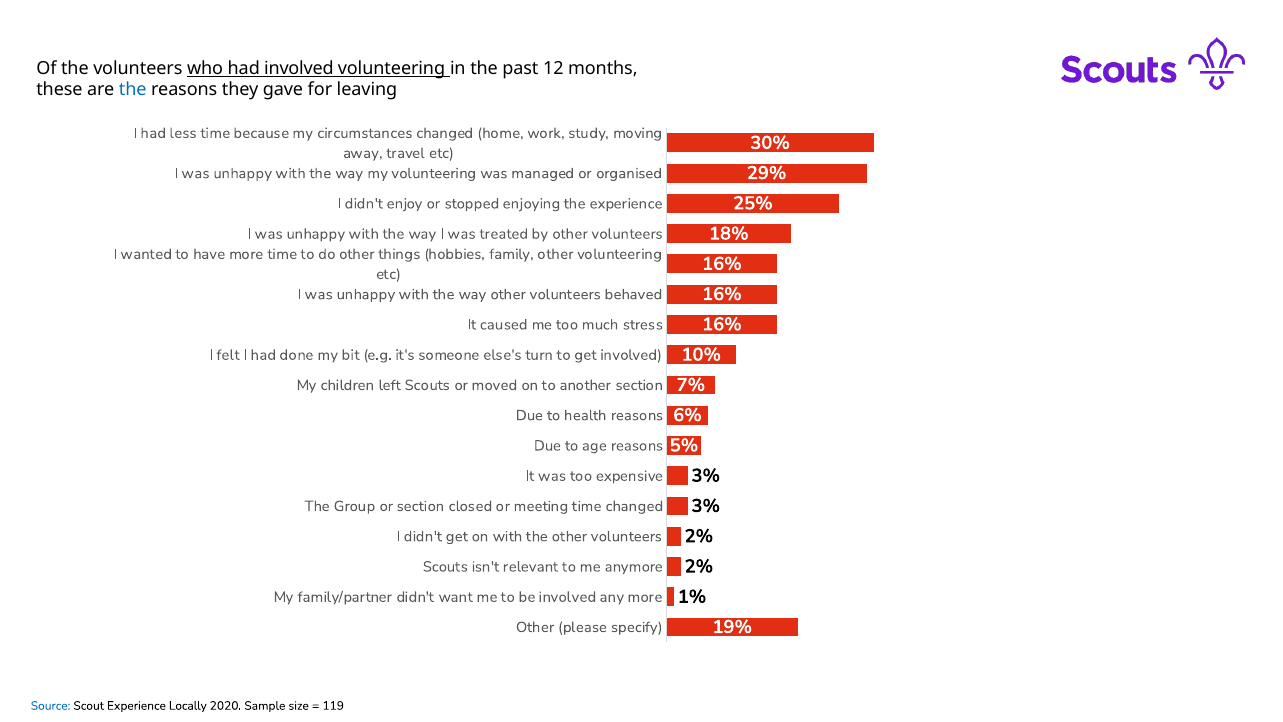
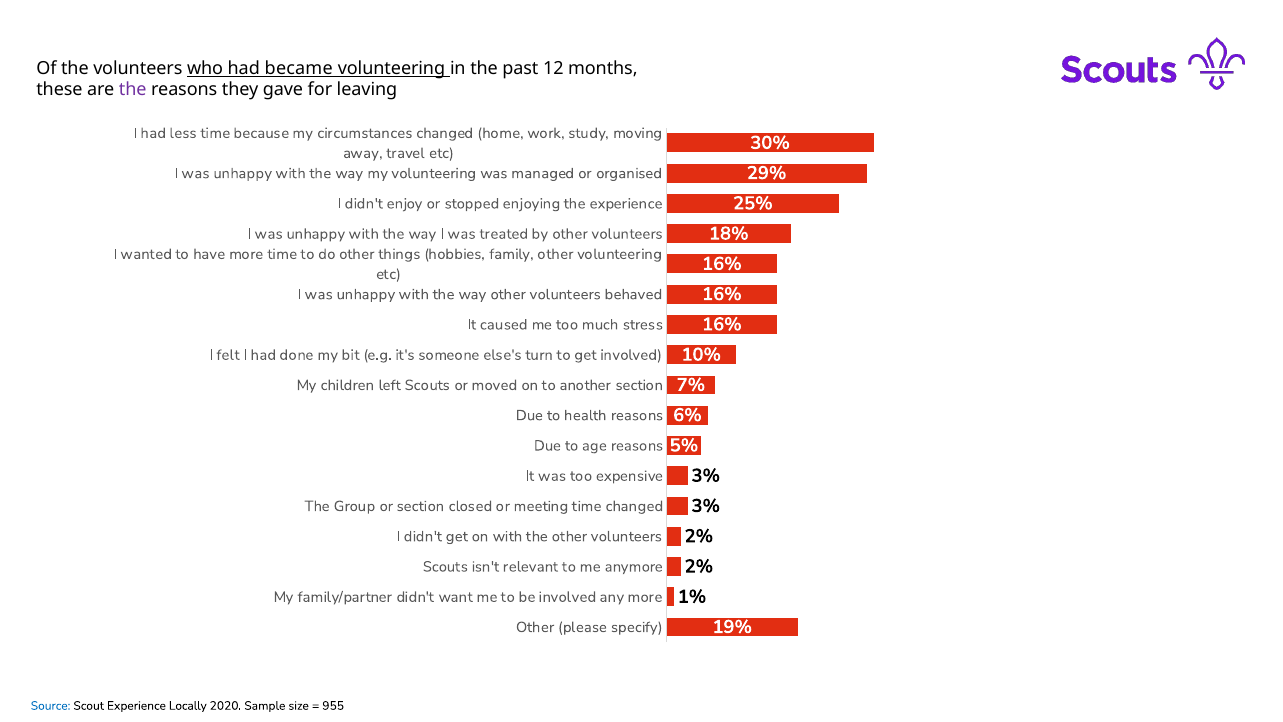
had involved: involved -> became (299, 68)
the colour: blue -> purple (133, 90)
119: 119 -> 955 (333, 705)
